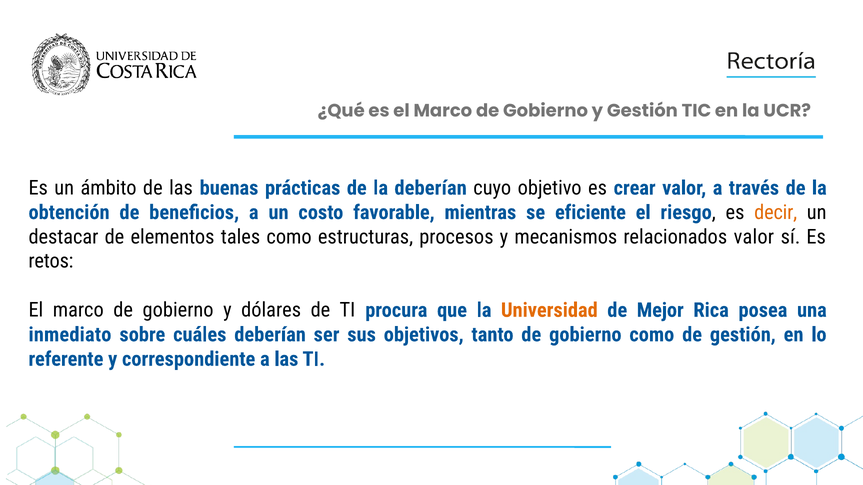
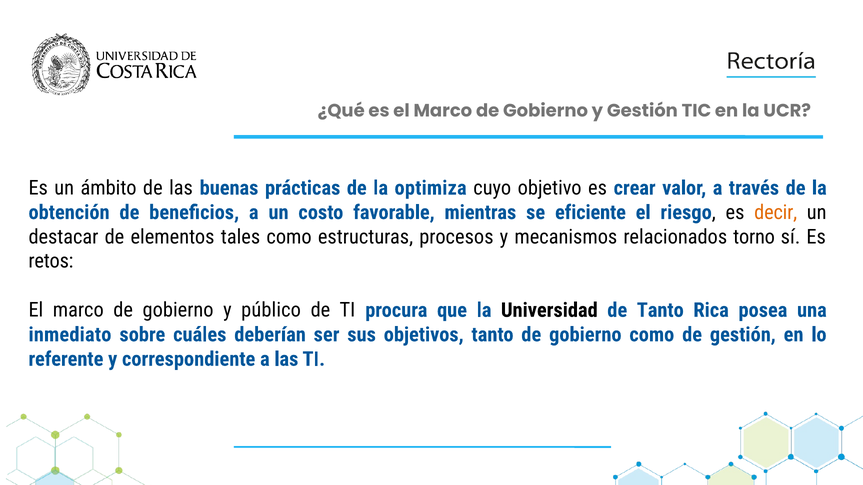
la deberían: deberían -> optimiza (431, 188)
relacionados valor: valor -> torno (754, 237)
dólares: dólares -> público (271, 310)
Universidad colour: orange -> black (549, 310)
de Mejor: Mejor -> Tanto (660, 310)
